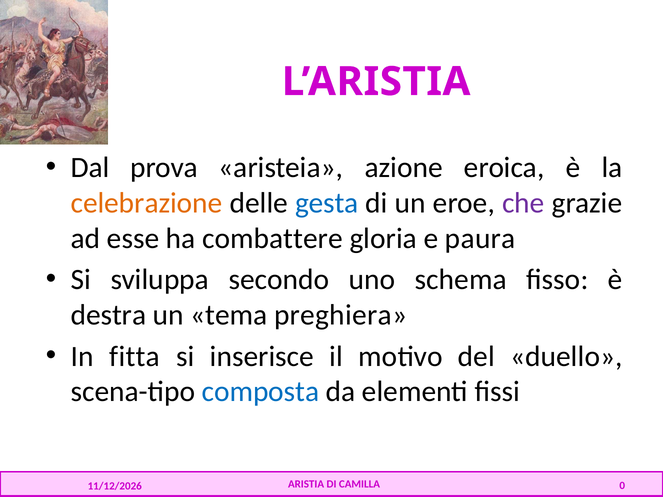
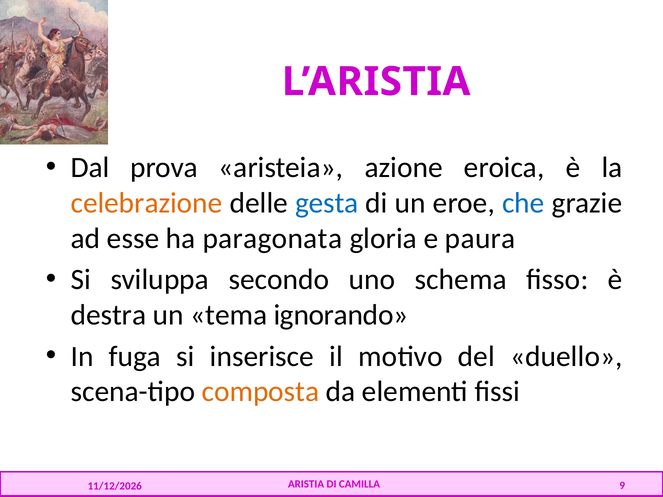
che colour: purple -> blue (523, 203)
combattere: combattere -> paragonata (272, 238)
preghiera: preghiera -> ignorando (341, 315)
fitta: fitta -> fuga (135, 356)
composta colour: blue -> orange (261, 392)
0: 0 -> 9 (622, 486)
